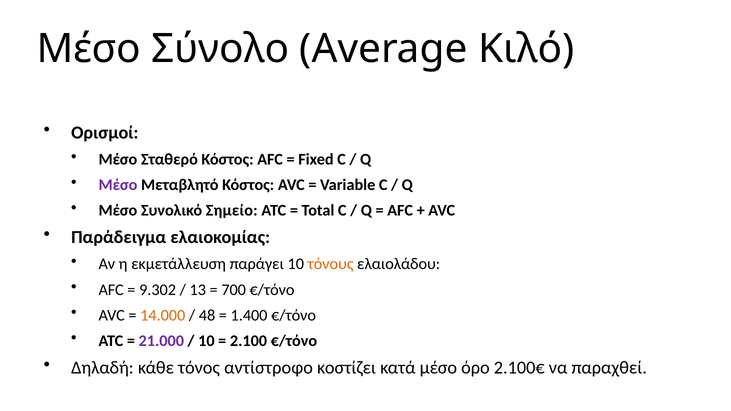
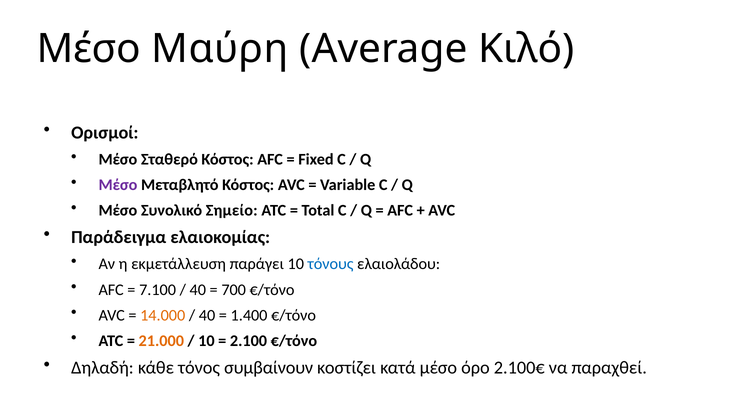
Σύνολο: Σύνολο -> Μαύρη (220, 49)
τόνους colour: orange -> blue (331, 264)
9.302: 9.302 -> 7.100 (158, 290)
13: 13 -> 40 (198, 290)
48: 48 -> 40 (207, 315)
21.000 colour: purple -> orange (161, 341)
αντίστροφο: αντίστροφο -> συμβαίνουν (269, 368)
